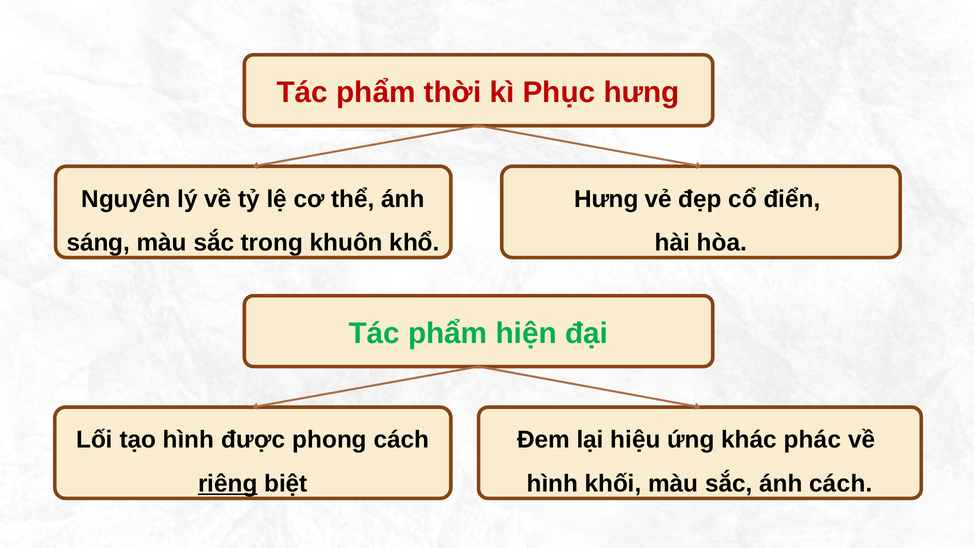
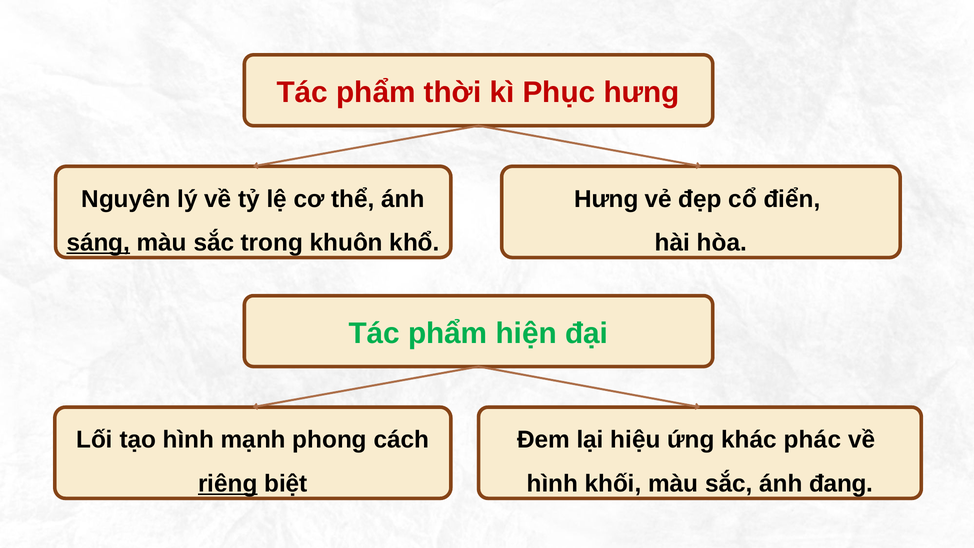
sáng underline: none -> present (98, 243)
được: được -> mạnh (253, 440)
ánh cách: cách -> đang (841, 484)
